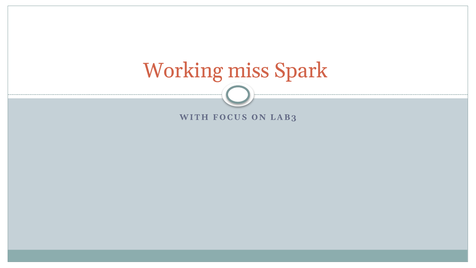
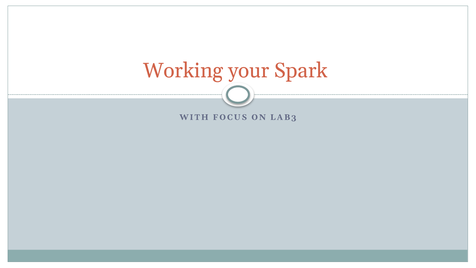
miss: miss -> your (249, 70)
